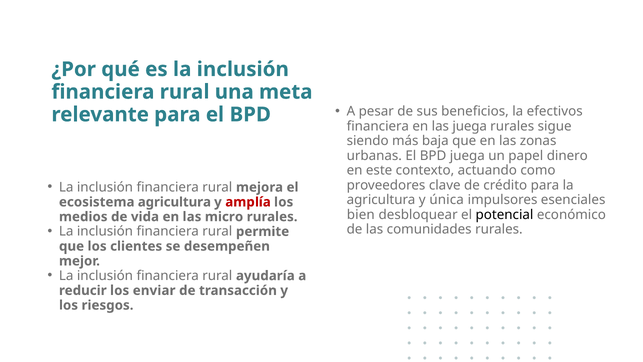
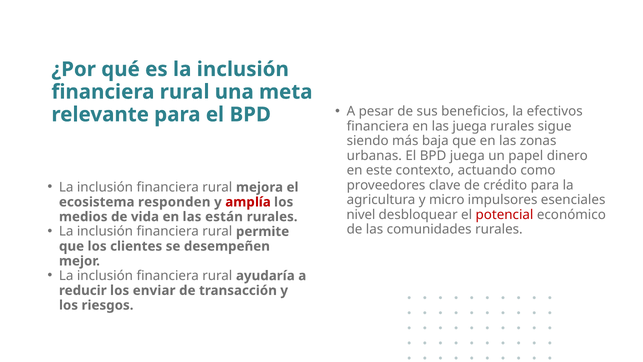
única: única -> micro (447, 200)
ecosistema agricultura: agricultura -> responden (174, 202)
bien: bien -> nivel (361, 215)
potencial colour: black -> red (505, 215)
micro: micro -> están (224, 217)
